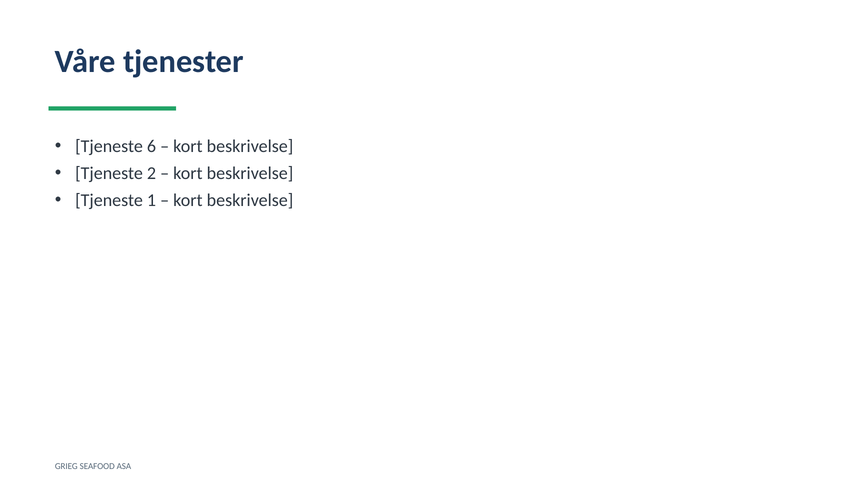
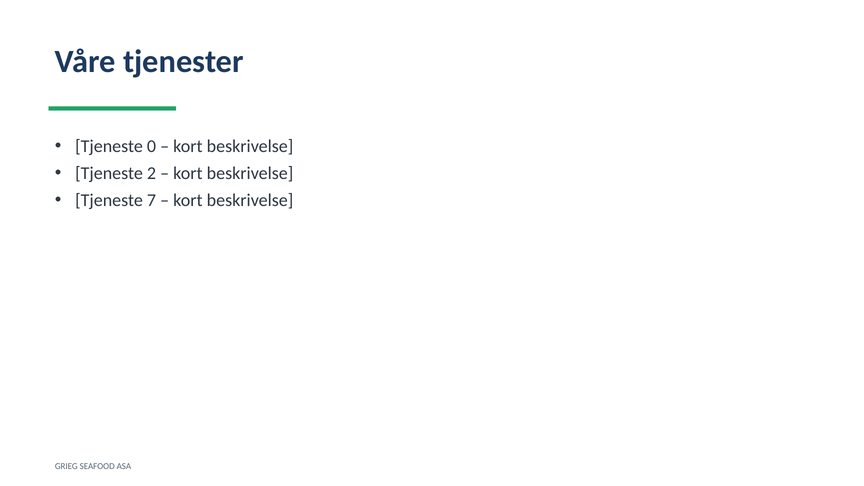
6: 6 -> 0 (151, 146)
1: 1 -> 7 (151, 200)
